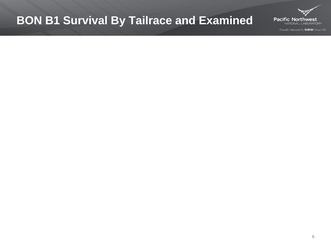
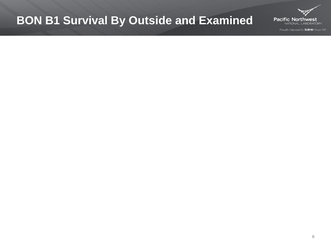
Tailrace: Tailrace -> Outside (150, 21)
